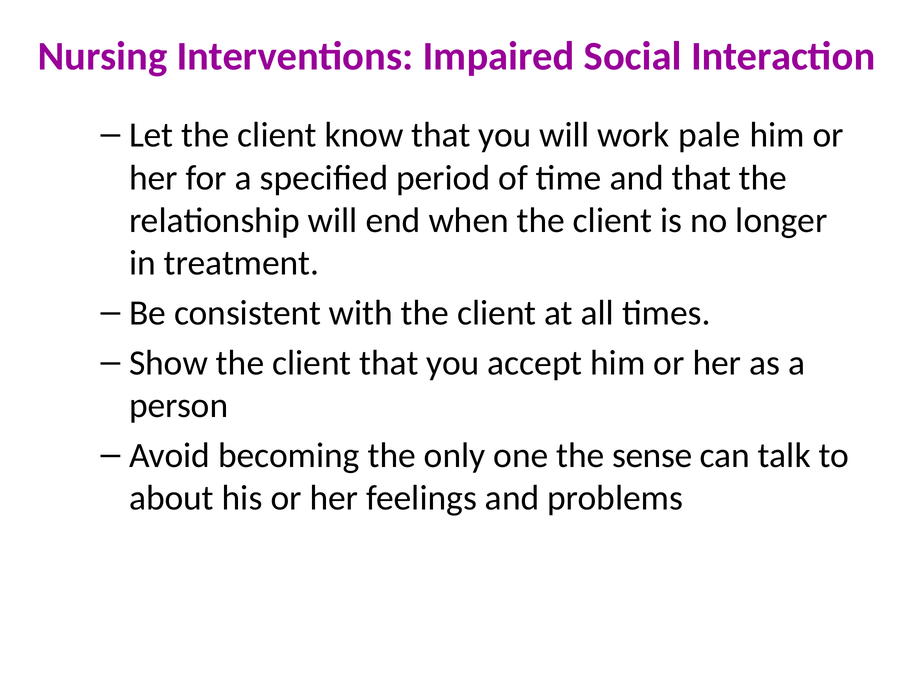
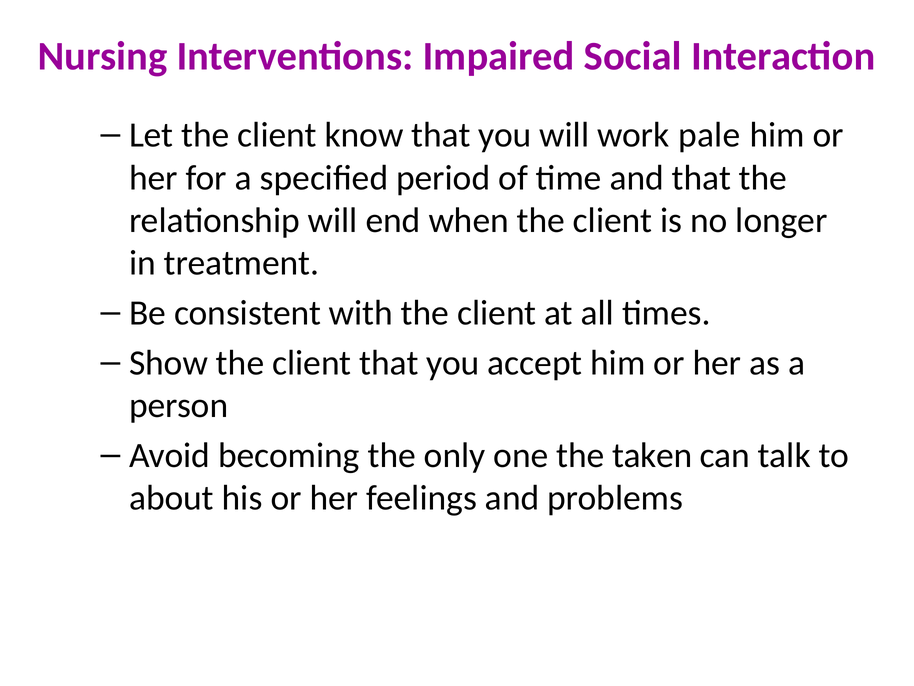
sense: sense -> taken (652, 455)
